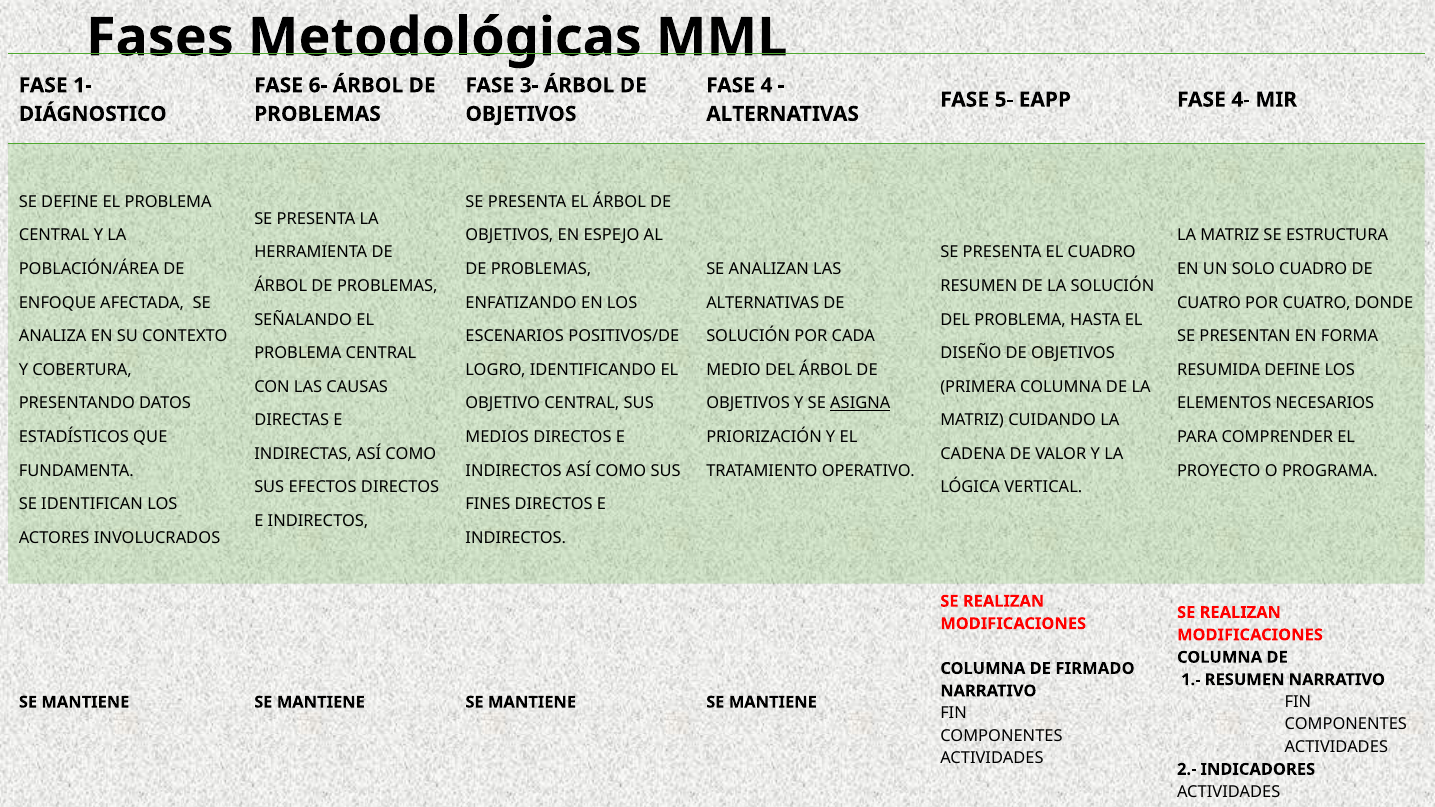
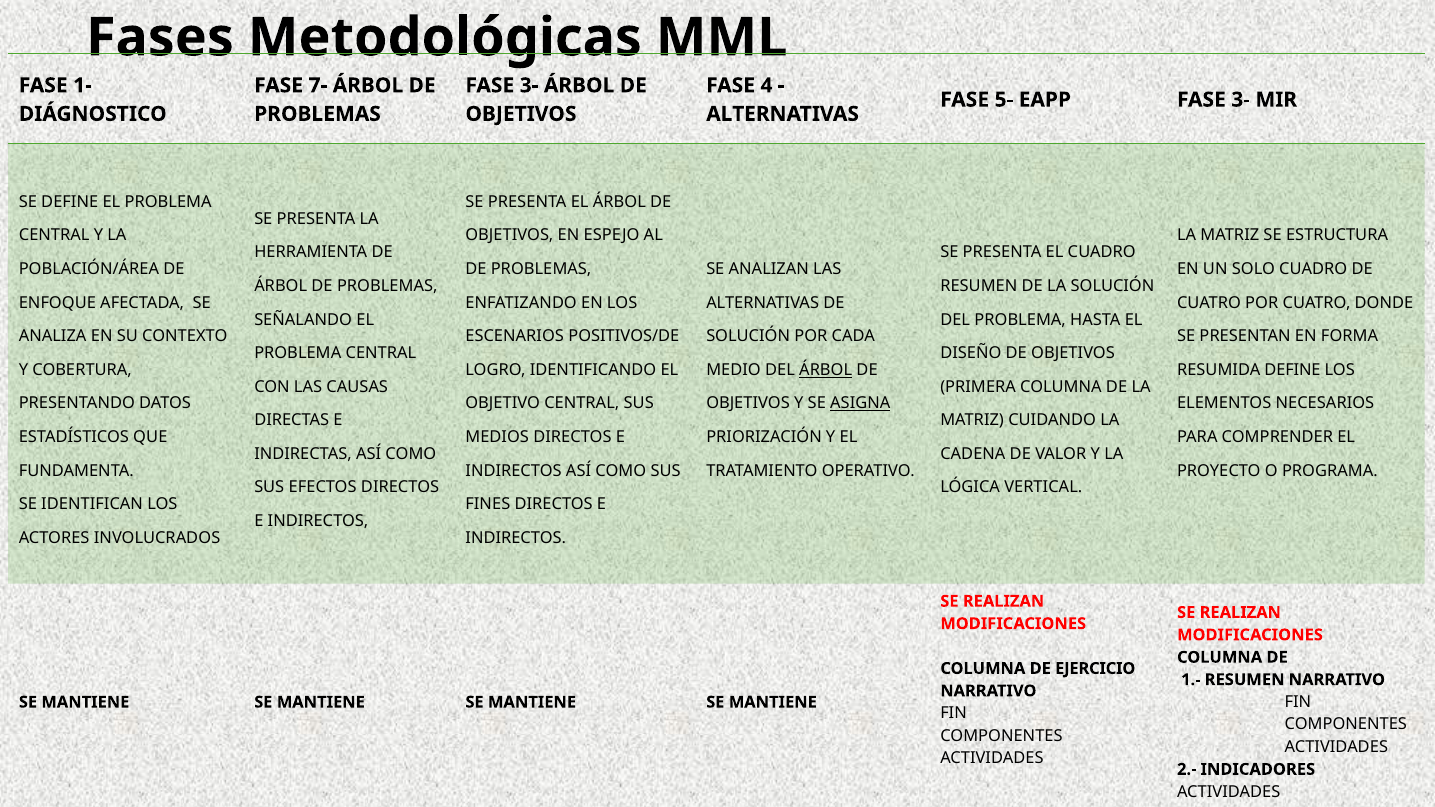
6-: 6- -> 7- (318, 85)
EAPP FASE 4-: 4- -> 3- (1241, 100)
ÁRBOL underline: none -> present (826, 370)
FIRMADO: FIRMADO -> EJERCICIO (1095, 669)
